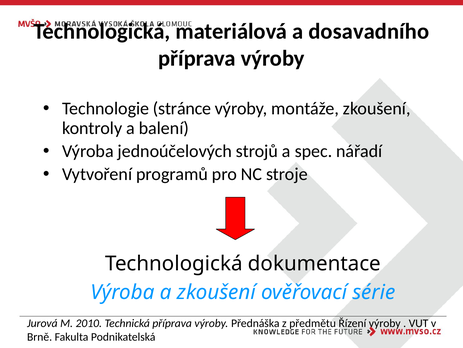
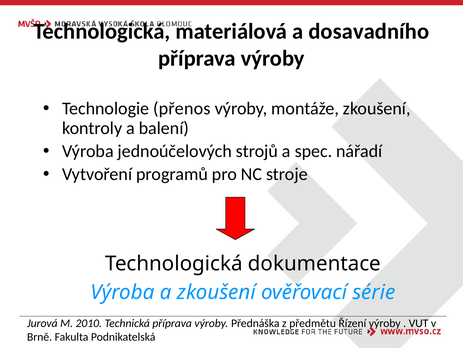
stránce: stránce -> přenos (182, 108)
